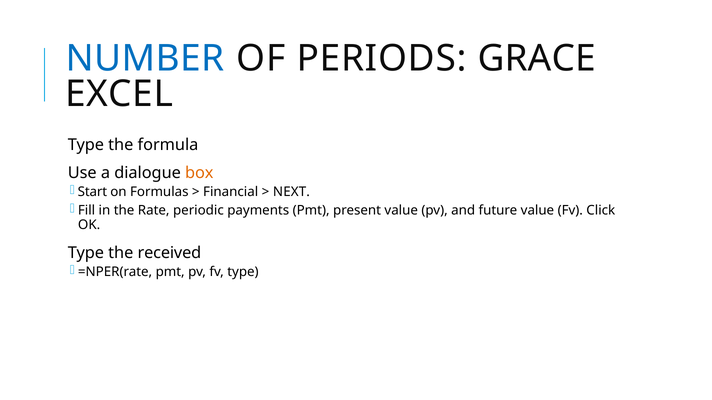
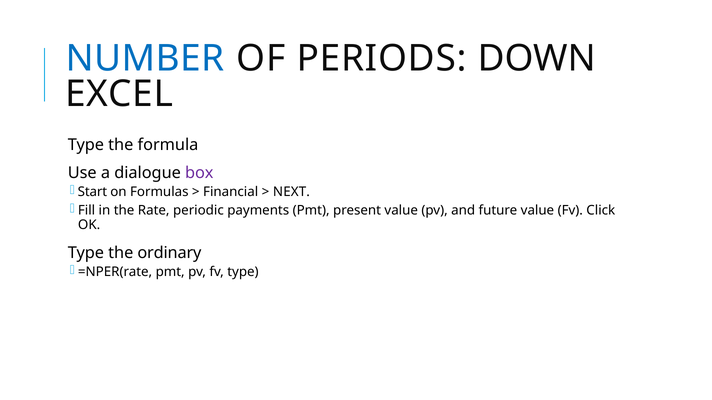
GRACE: GRACE -> DOWN (537, 59)
box colour: orange -> purple (199, 173)
received: received -> ordinary (169, 253)
